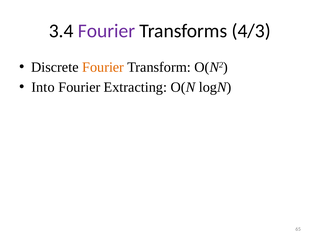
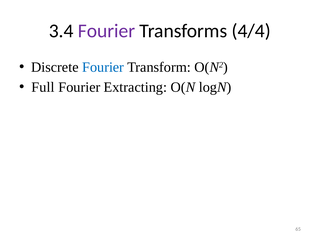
4/3: 4/3 -> 4/4 (251, 31)
Fourier colour: orange -> blue (103, 67)
Into: Into -> Full (43, 87)
